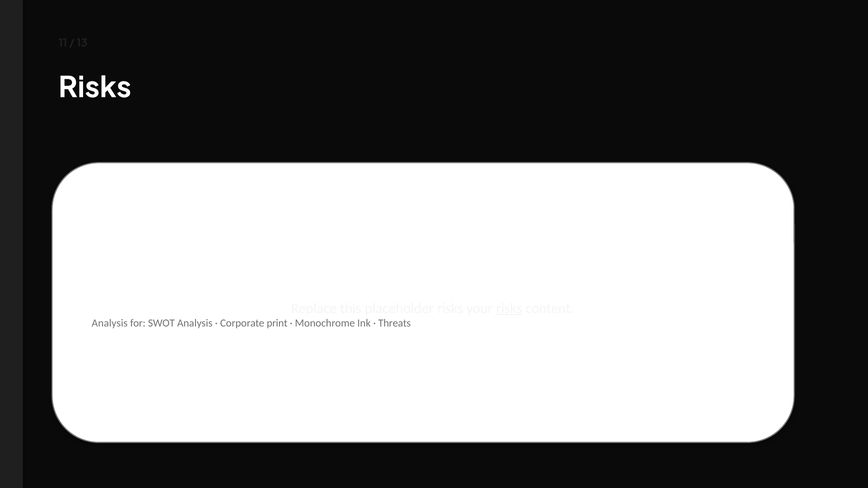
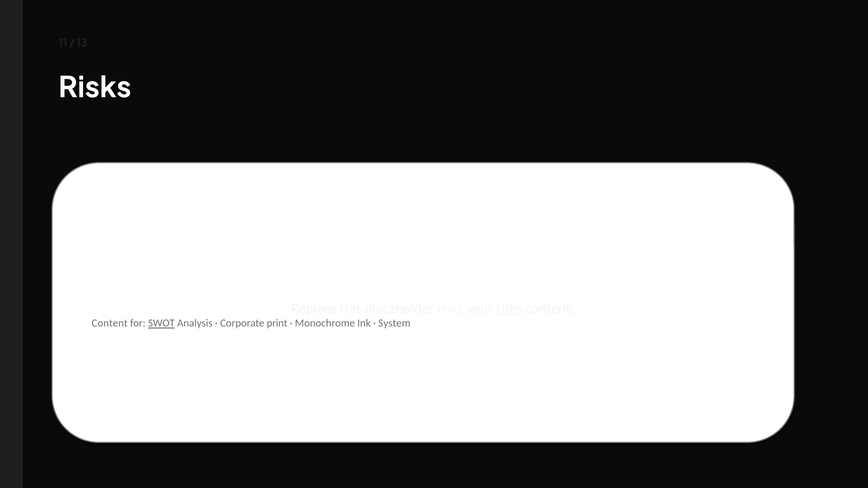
Analysis: Analysis -> Content (110, 324)
SWOT underline: none -> present (161, 324)
Threats: Threats -> System (394, 324)
